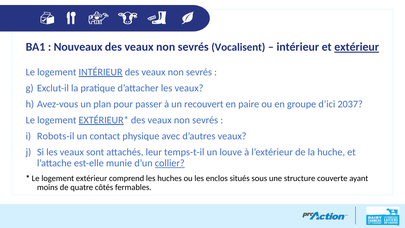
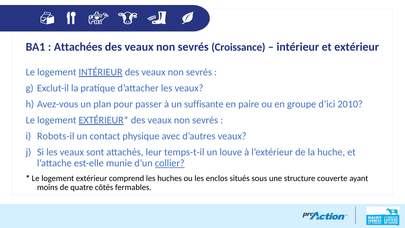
Nouveaux: Nouveaux -> Attachées (78, 47)
Vocalisent: Vocalisent -> Croissance (238, 47)
extérieur underline: present -> none (357, 47)
recouvert: recouvert -> suffisante (204, 104)
2037: 2037 -> 2010 (350, 104)
